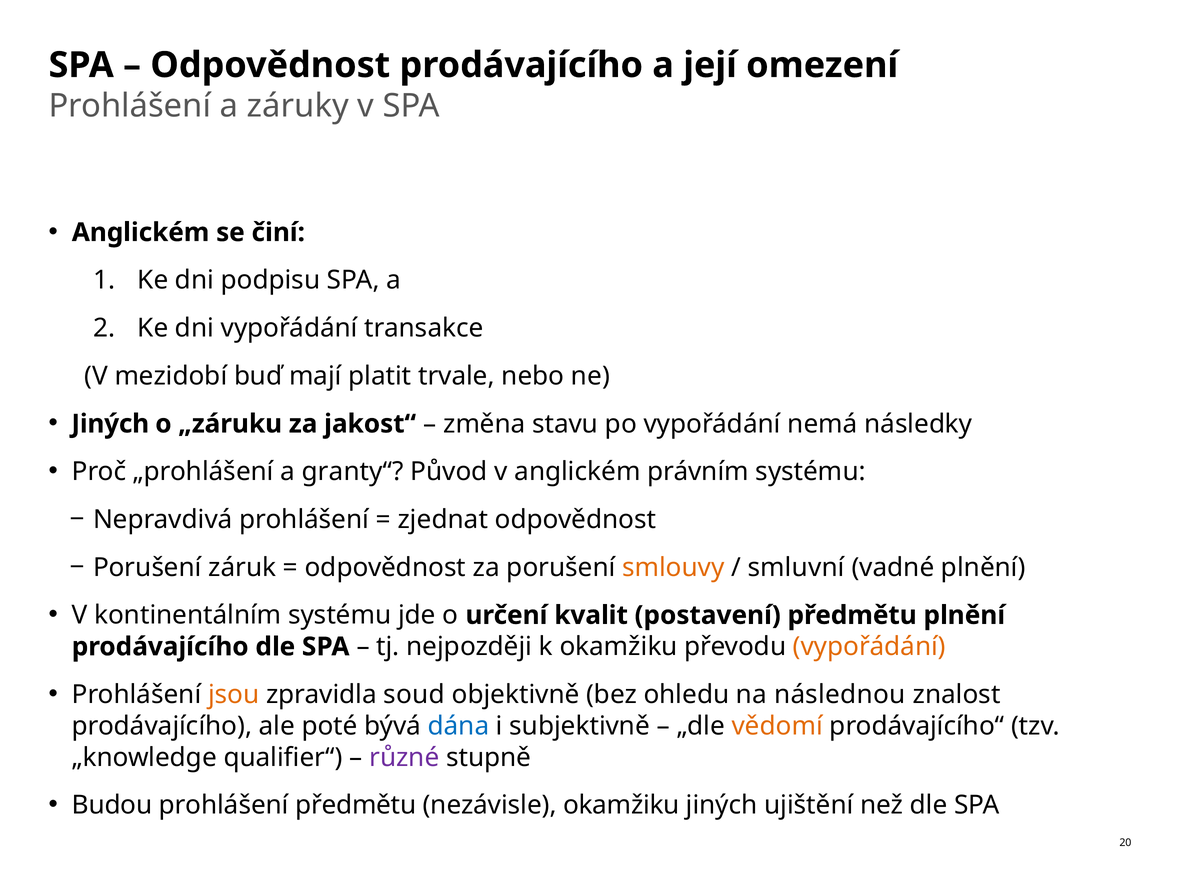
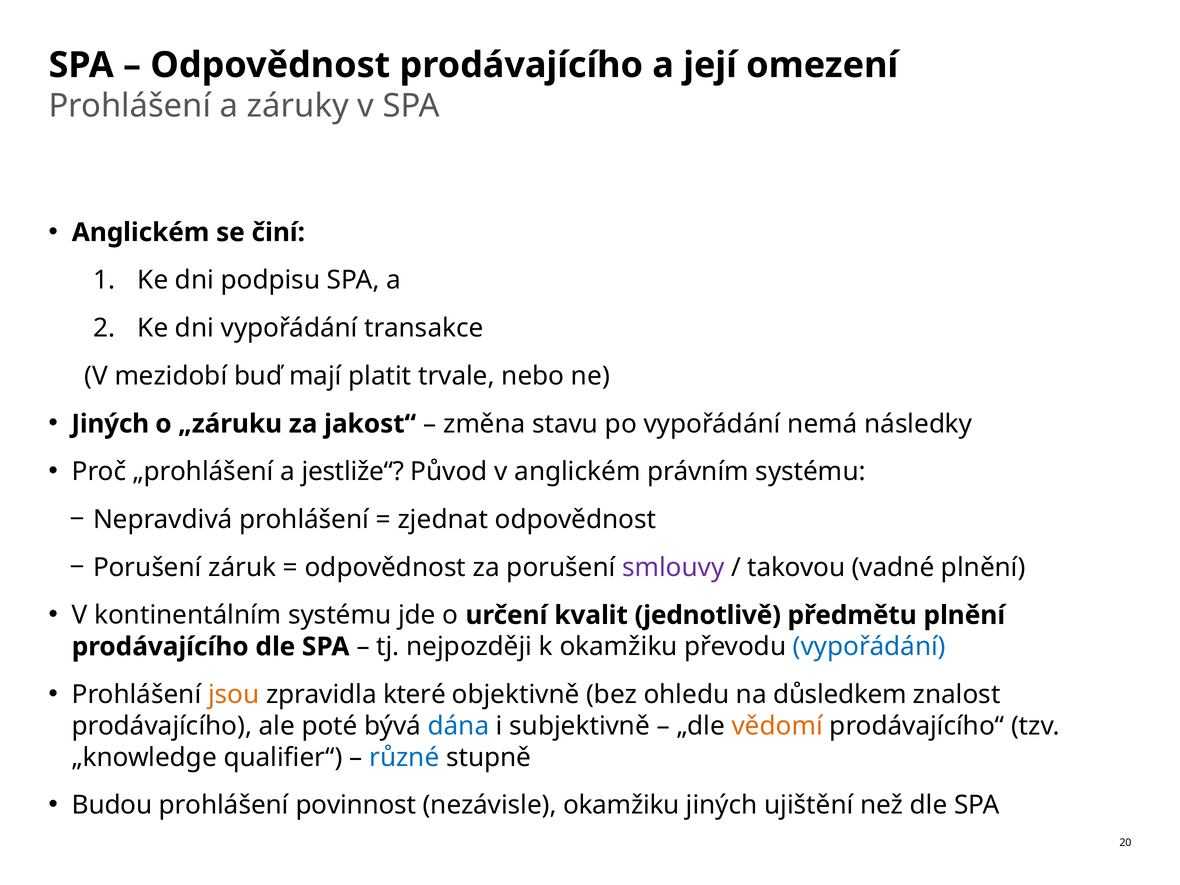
granty“: granty“ -> jestliže“ (353, 472)
smlouvy colour: orange -> purple (673, 567)
smluvní: smluvní -> takovou (796, 567)
postavení: postavení -> jednotlivě (708, 615)
vypořádání colour: orange -> blue (869, 647)
soud: soud -> které (414, 695)
následnou: následnou -> důsledkem (840, 695)
různé colour: purple -> blue (404, 757)
prohlášení předmětu: předmětu -> povinnost (356, 805)
